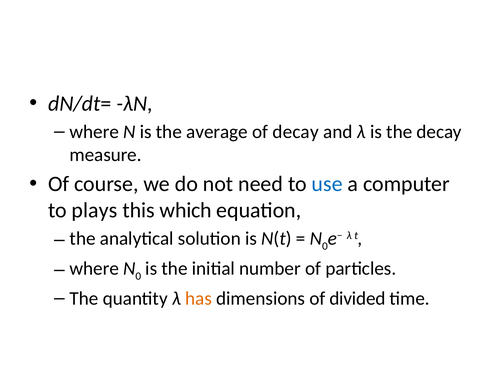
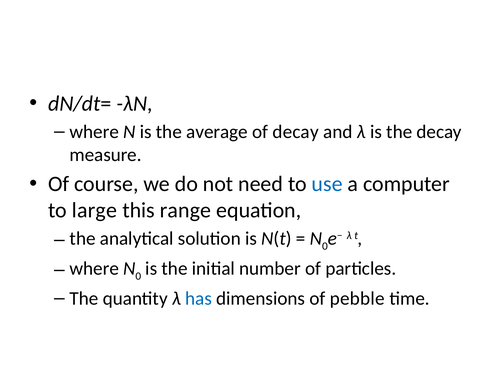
plays: plays -> large (94, 210)
which: which -> range (185, 210)
has colour: orange -> blue (199, 298)
divided: divided -> pebble (357, 298)
